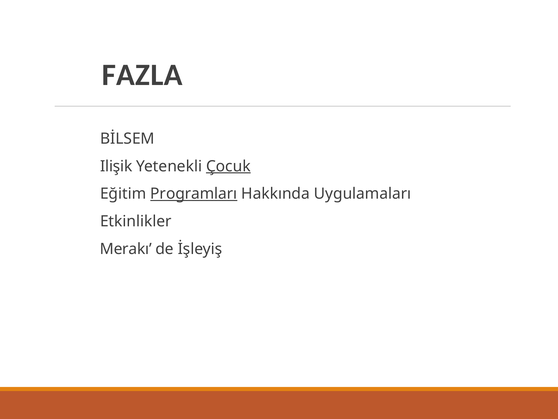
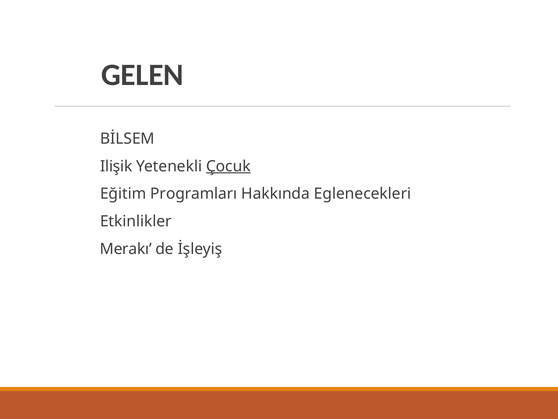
FAZLA: FAZLA -> GELEN (142, 75)
Programları underline: present -> none (194, 194)
Uygulamaları: Uygulamaları -> Eglenecekleri (363, 194)
